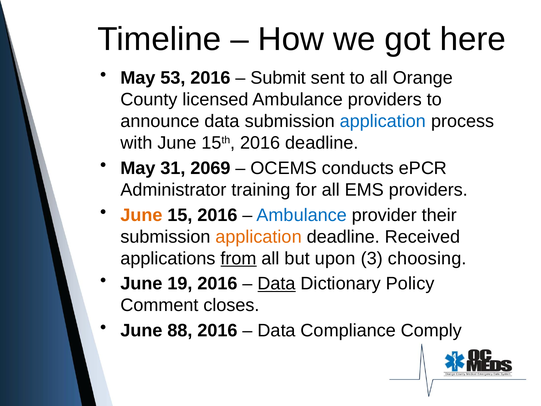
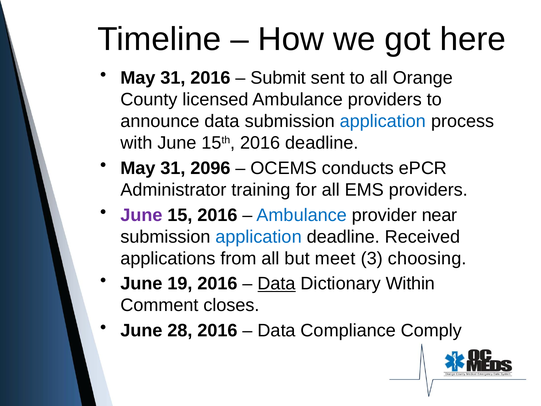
53: 53 -> 31 (173, 78)
2069: 2069 -> 2096 (211, 168)
June colour: orange -> purple (141, 215)
their: their -> near (440, 215)
application colour: orange -> blue (259, 237)
from underline: present -> none (239, 258)
upon: upon -> meet (335, 258)
Policy: Policy -> Within (410, 283)
88: 88 -> 28 (180, 330)
